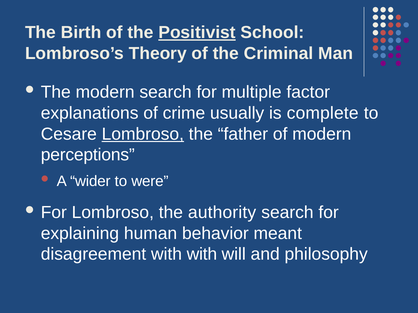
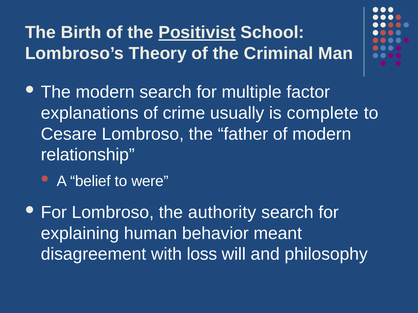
Lombroso underline: present -> none (143, 134)
perceptions: perceptions -> relationship (88, 155)
wider: wider -> belief (90, 181)
with with: with -> loss (202, 255)
